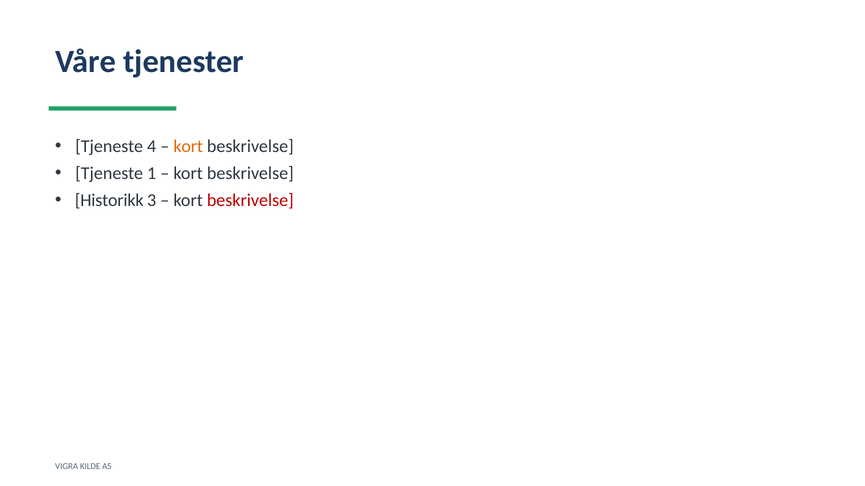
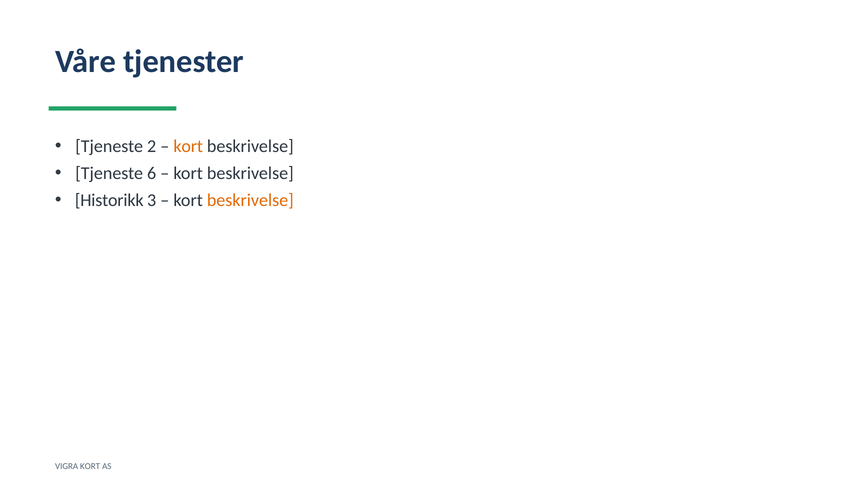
4: 4 -> 2 (152, 147)
1: 1 -> 6 (152, 174)
beskrivelse colour: red -> orange (250, 201)
VIGRA KILDE: KILDE -> KORT (90, 467)
